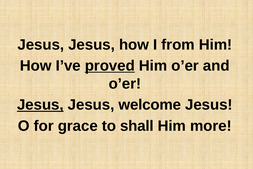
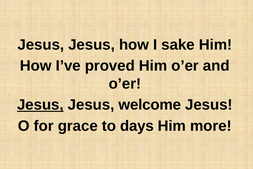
from: from -> sake (178, 45)
proved underline: present -> none (110, 66)
shall: shall -> days (137, 126)
